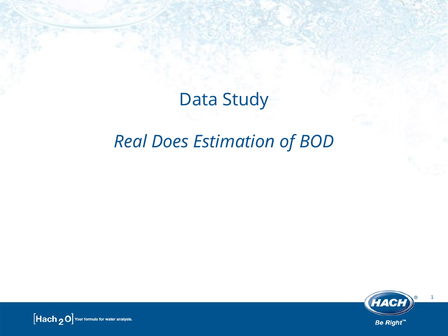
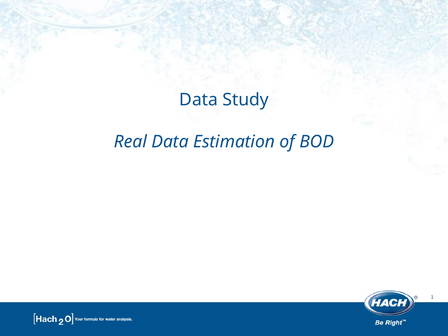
Real Does: Does -> Data (170, 142)
